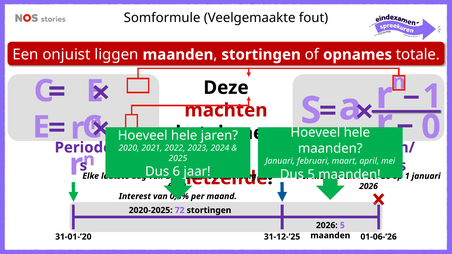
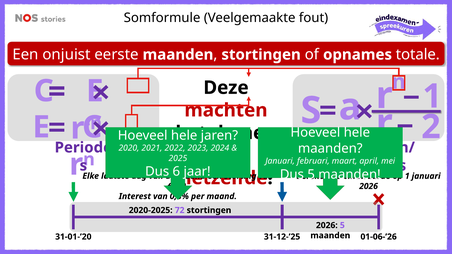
liggen: liggen -> eerste (117, 55)
0: 0 -> 2 (431, 127)
